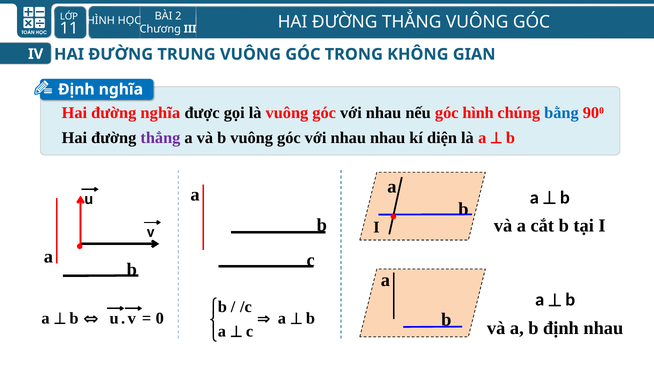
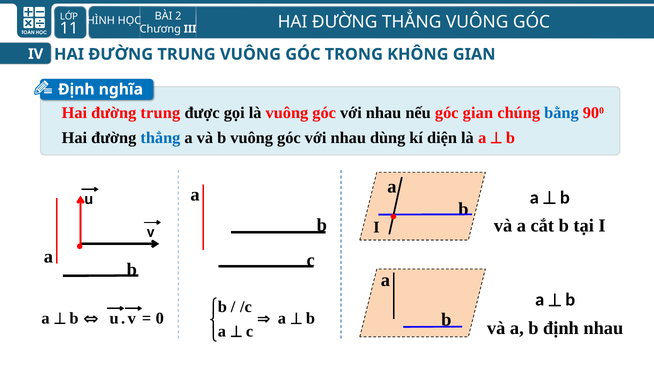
nghĩa: nghĩa -> trung (160, 113)
nếu góc hình: hình -> gian (478, 113)
thẳng colour: purple -> blue (160, 138)
nhau nhau: nhau -> dùng (388, 138)
